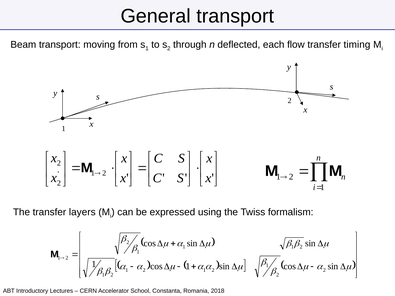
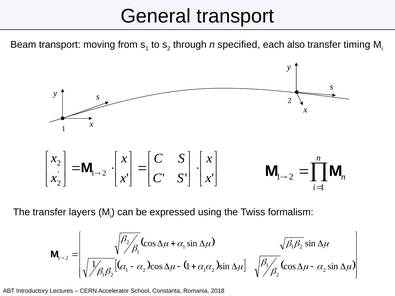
deflected: deflected -> specified (239, 45)
flow: flow -> also (296, 45)
